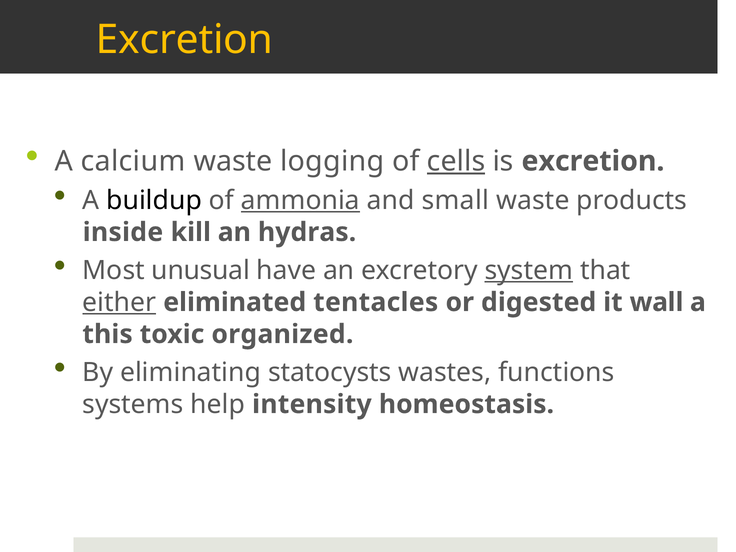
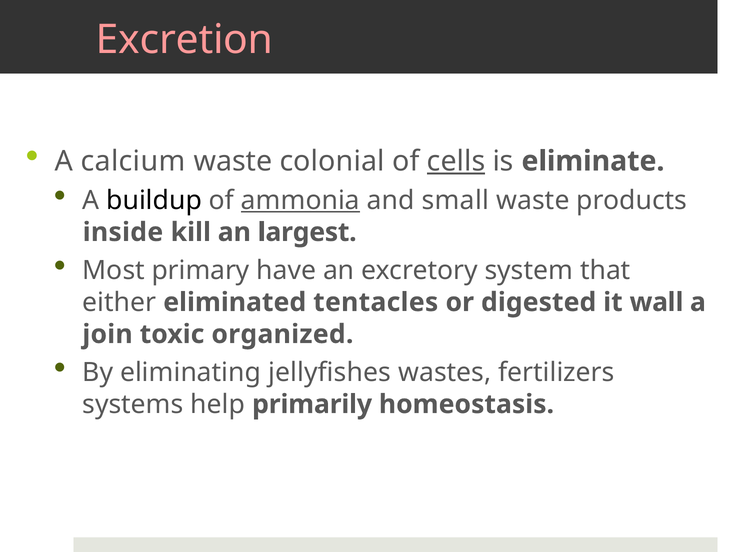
Excretion colour: yellow -> pink (184, 40)
logging: logging -> colonial (332, 161)
is excretion: excretion -> eliminate (593, 161)
hydras: hydras -> largest (307, 232)
unusual: unusual -> primary (201, 270)
system underline: present -> none (529, 270)
either underline: present -> none (119, 302)
this: this -> join (108, 334)
statocysts: statocysts -> jellyfishes (330, 372)
functions: functions -> fertilizers (556, 372)
intensity: intensity -> primarily (312, 404)
